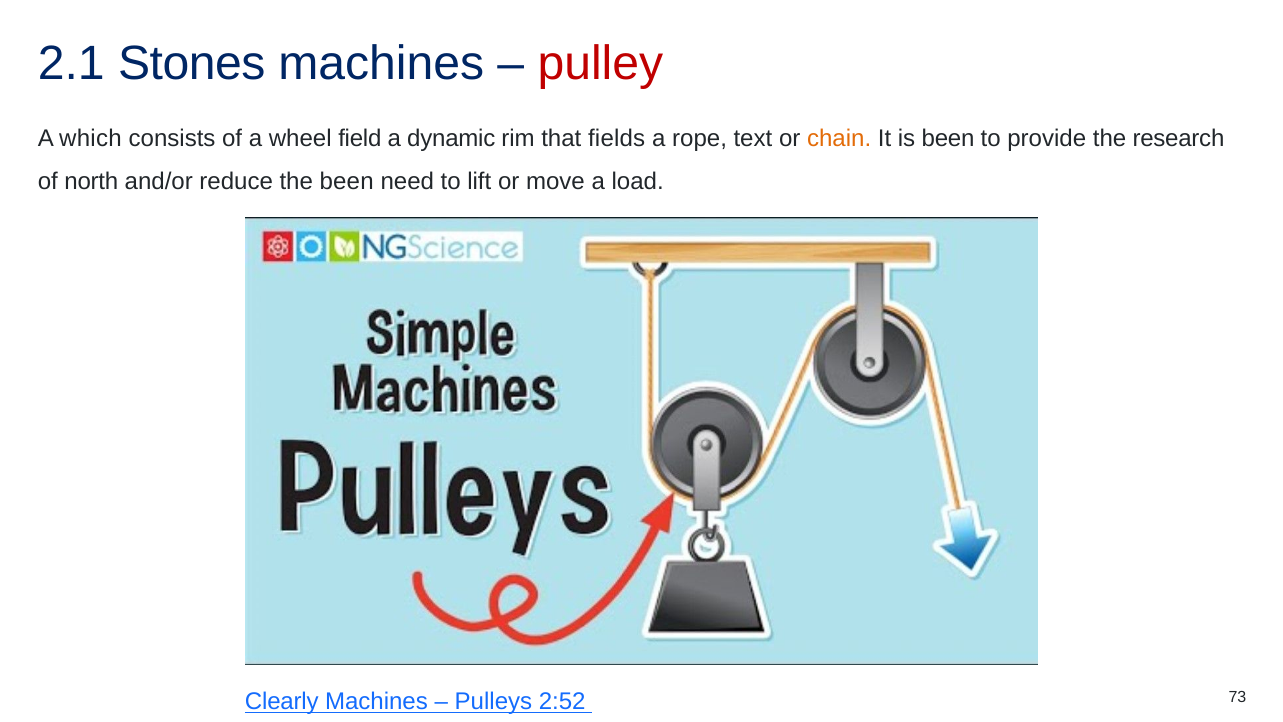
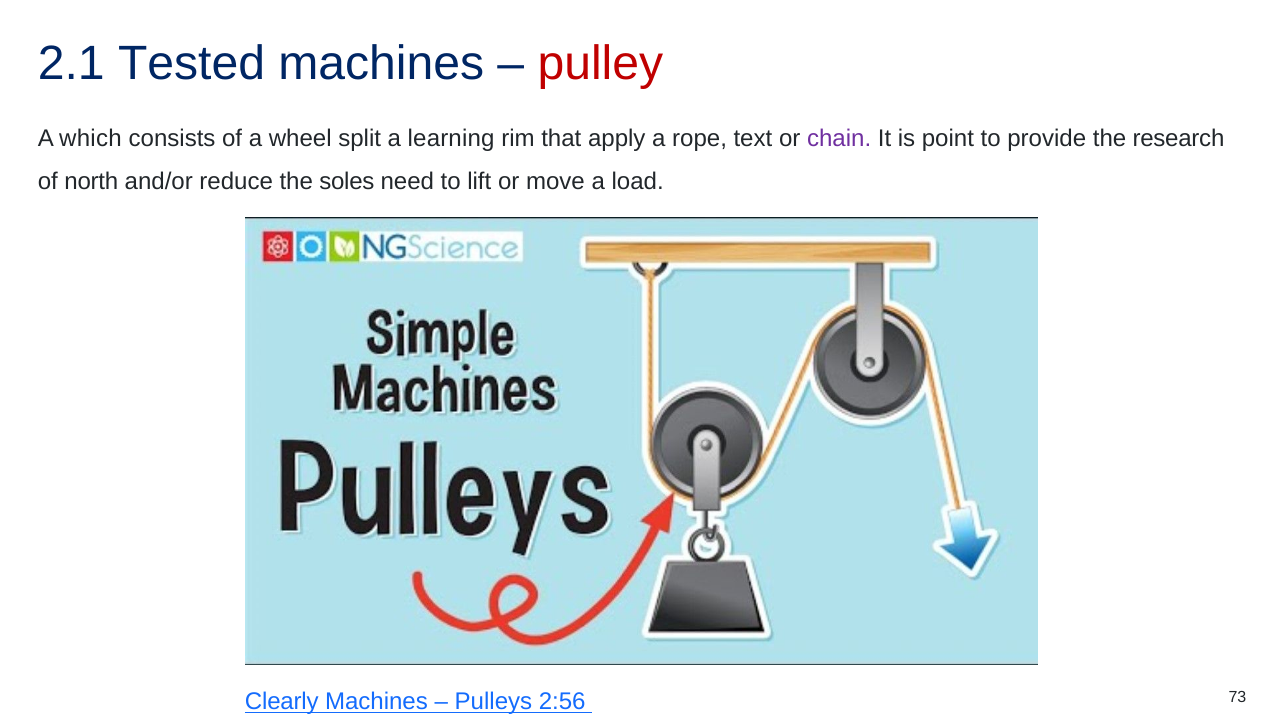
Stones: Stones -> Tested (192, 64)
field: field -> split (360, 138)
dynamic: dynamic -> learning (451, 138)
fields: fields -> apply (617, 138)
chain colour: orange -> purple (839, 138)
is been: been -> point (948, 138)
the been: been -> soles (347, 182)
2:52: 2:52 -> 2:56 (562, 702)
